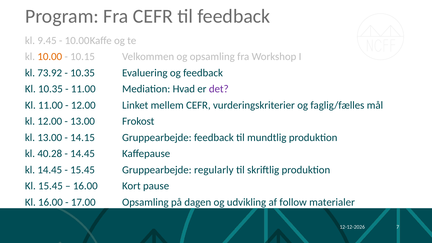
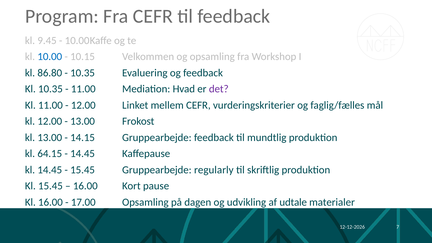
10.00 colour: orange -> blue (50, 57)
73.92: 73.92 -> 86.80 (50, 73)
40.28: 40.28 -> 64.15 (50, 154)
follow: follow -> udtale (293, 202)
